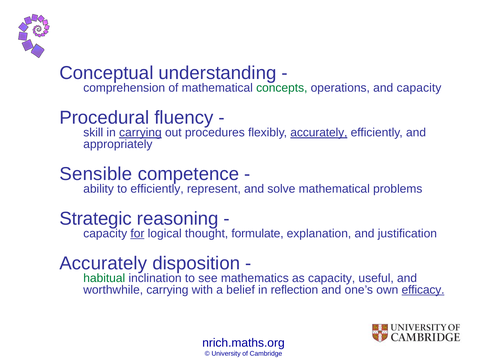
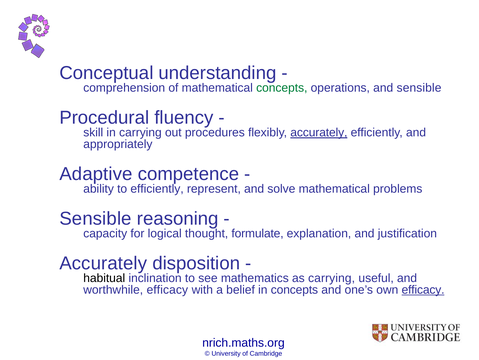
and capacity: capacity -> sensible (419, 88)
carrying underline: present -> none (140, 132)
Sensible: Sensible -> Adaptive (96, 174)
Strategic: Strategic -> Sensible (96, 218)
for underline: present -> none (137, 233)
habitual colour: green -> black (104, 278)
as capacity: capacity -> carrying (332, 278)
worthwhile carrying: carrying -> efficacy (167, 289)
in reflection: reflection -> concepts (294, 289)
